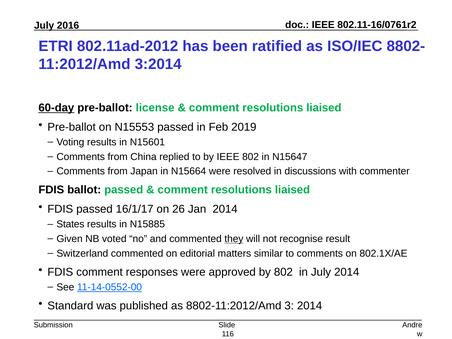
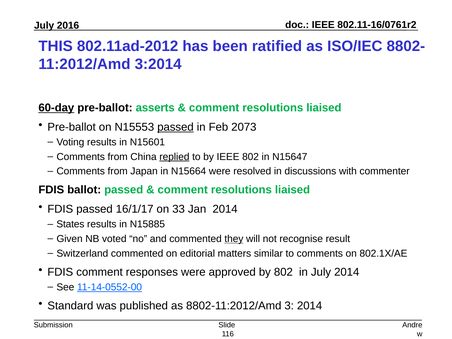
ETRI: ETRI -> THIS (56, 46)
license: license -> asserts (155, 108)
passed underline: none -> present (175, 127)
2019: 2019 -> 2073 (244, 127)
replied underline: none -> present (174, 157)
26: 26 -> 33 (179, 209)
